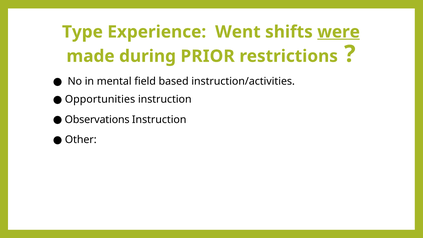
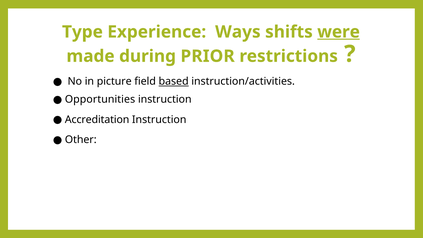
Went: Went -> Ways (238, 32)
mental: mental -> picture (114, 81)
based underline: none -> present (174, 81)
Observations: Observations -> Accreditation (97, 120)
